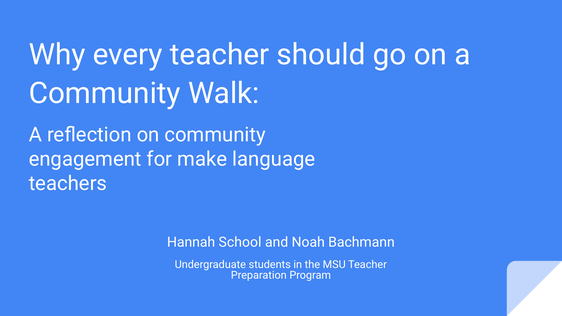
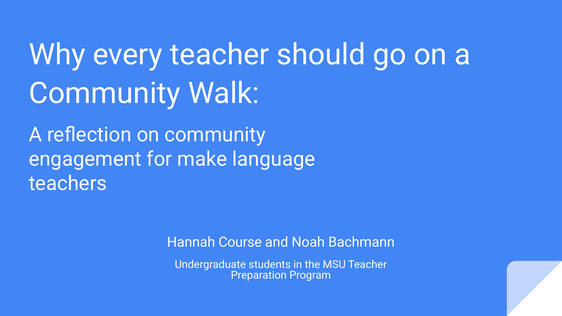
School: School -> Course (240, 242)
